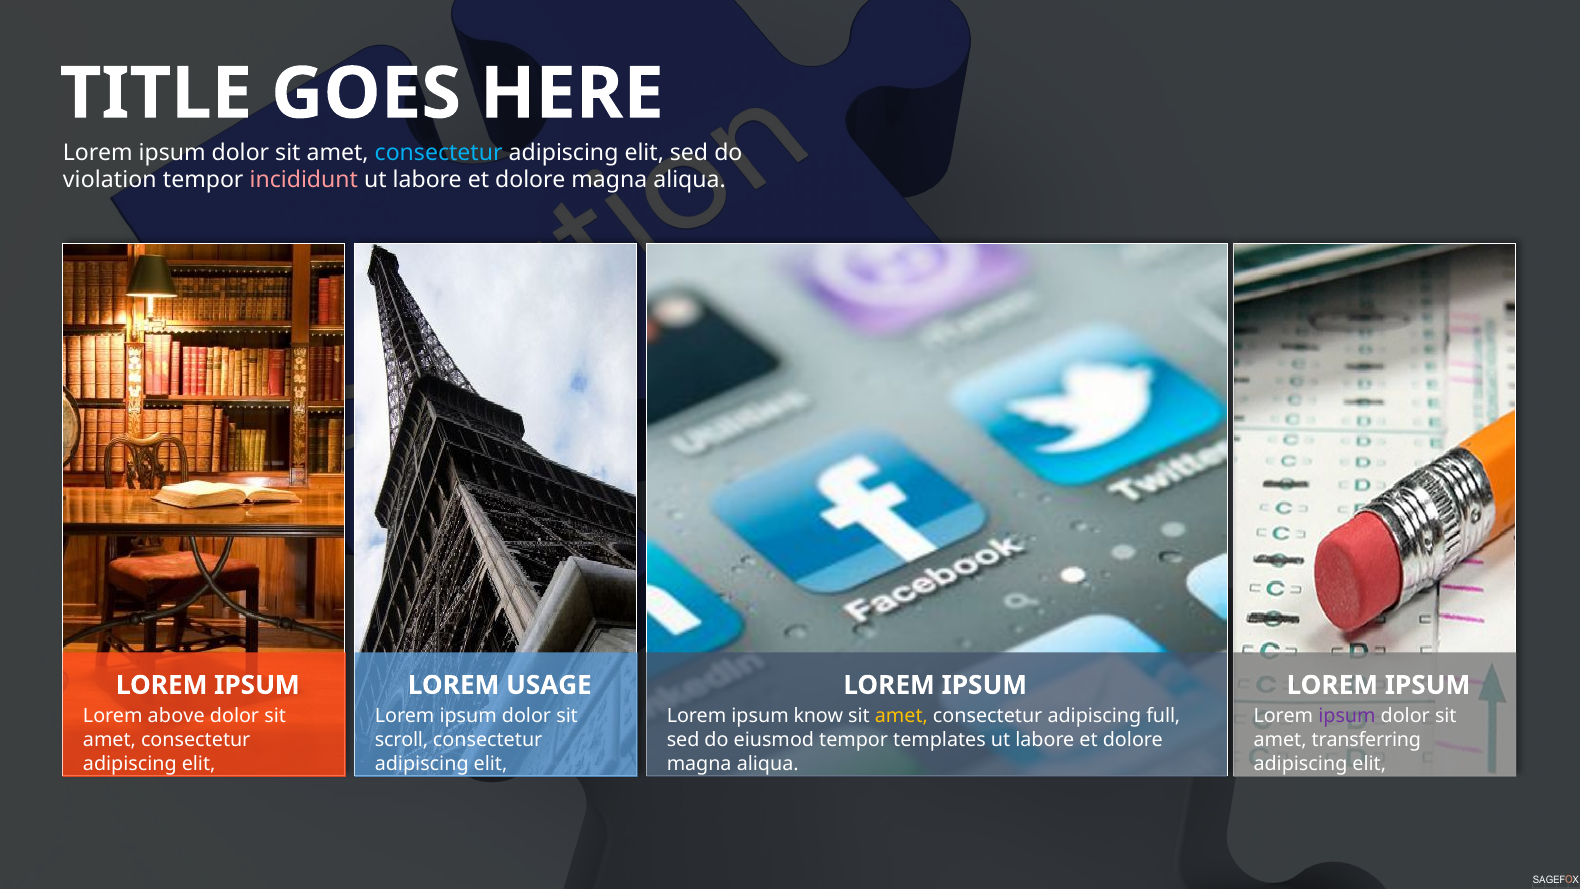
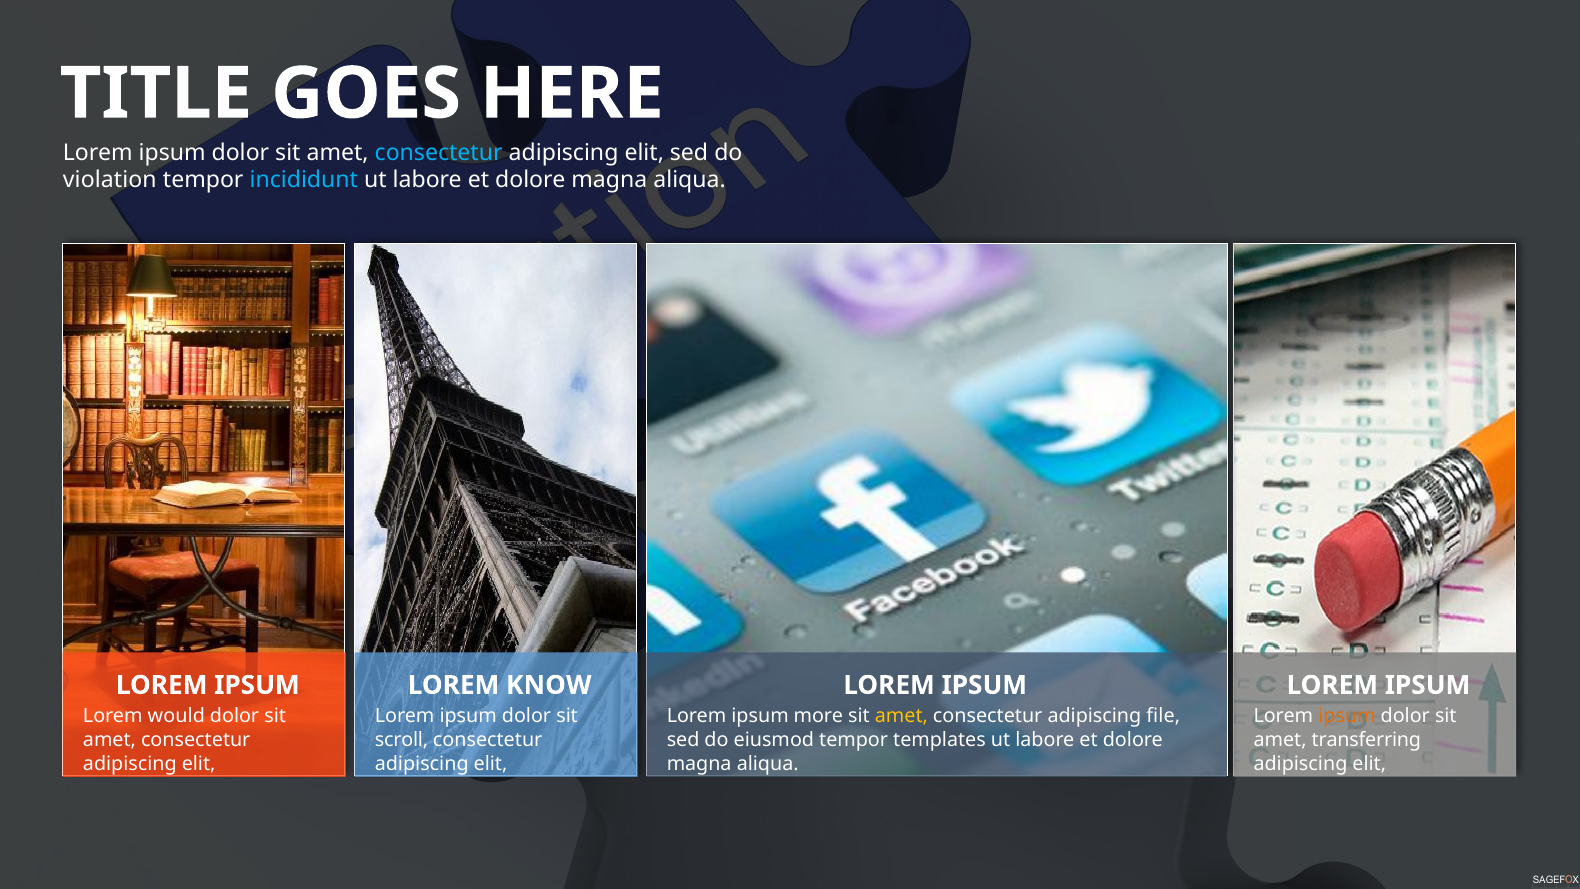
incididunt colour: pink -> light blue (304, 180)
USAGE: USAGE -> KNOW (549, 685)
above: above -> would (176, 716)
know: know -> more (818, 716)
full: full -> file (1163, 716)
ipsum colour: purple -> orange (1347, 716)
